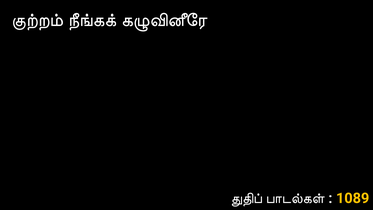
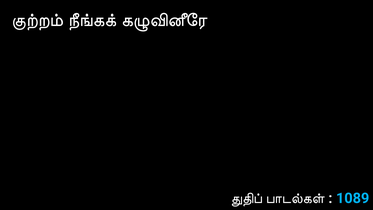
1089 colour: yellow -> light blue (353, 198)
